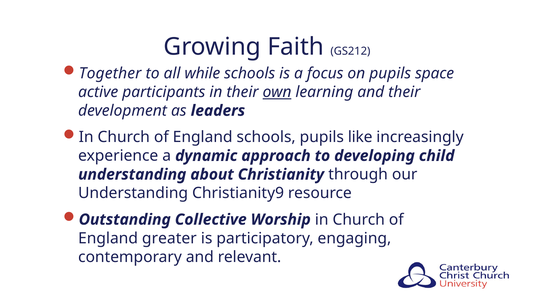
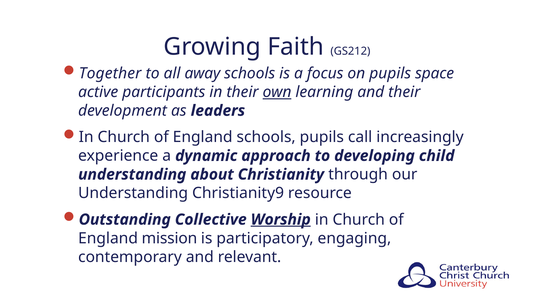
while: while -> away (202, 73)
like: like -> call (360, 137)
Worship underline: none -> present (281, 220)
greater: greater -> mission (169, 239)
